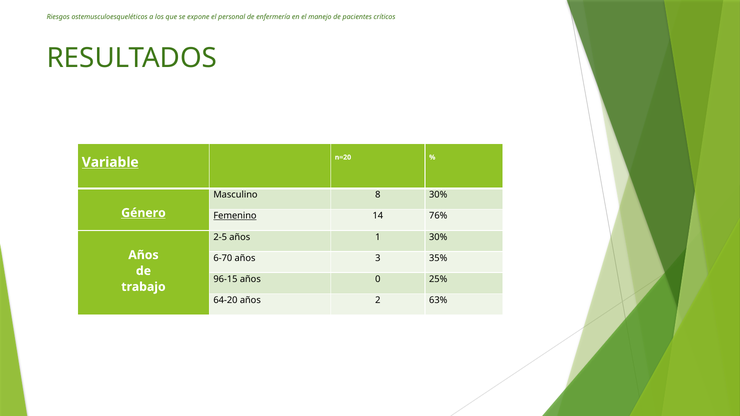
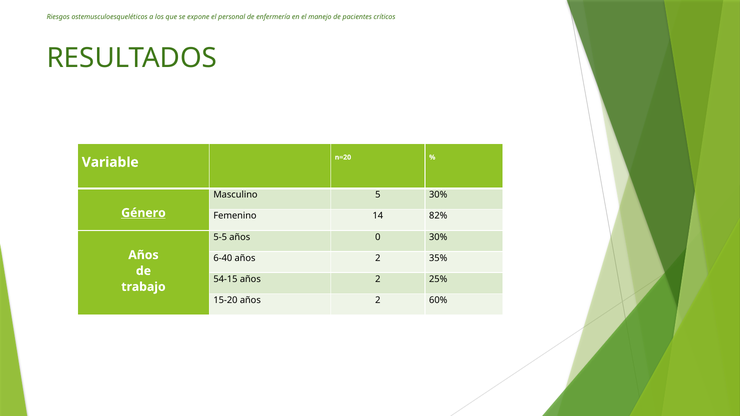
Variable underline: present -> none (110, 162)
8: 8 -> 5 (378, 195)
Femenino underline: present -> none (235, 216)
76%: 76% -> 82% (438, 216)
2-5: 2-5 -> 5-5 (220, 237)
1: 1 -> 0 (378, 237)
6-70: 6-70 -> 6-40 (223, 258)
3: 3 -> 2 (378, 258)
96-15: 96-15 -> 54-15 (225, 279)
0: 0 -> 2 (378, 279)
64-20: 64-20 -> 15-20 (225, 300)
63%: 63% -> 60% (438, 300)
